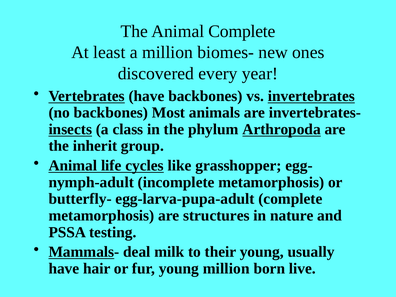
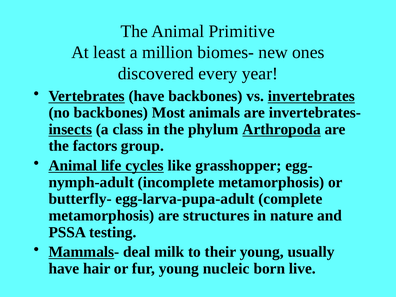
Animal Complete: Complete -> Primitive (242, 31)
inherit: inherit -> factors (95, 146)
young million: million -> nucleic (226, 269)
